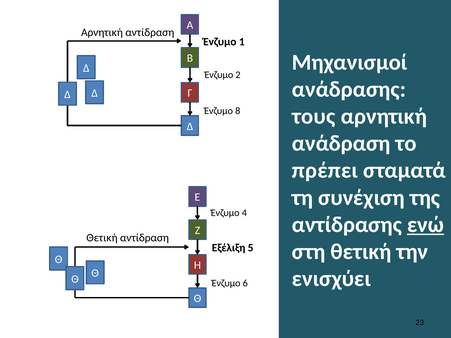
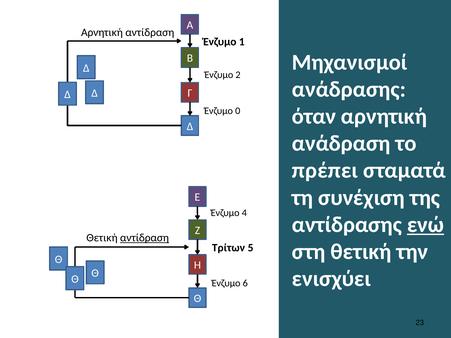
8: 8 -> 0 (238, 111)
τους: τους -> όταν (314, 117)
αντίδραση underline: none -> present (145, 238)
Εξέλιξη: Εξέλιξη -> Τρίτων (229, 248)
